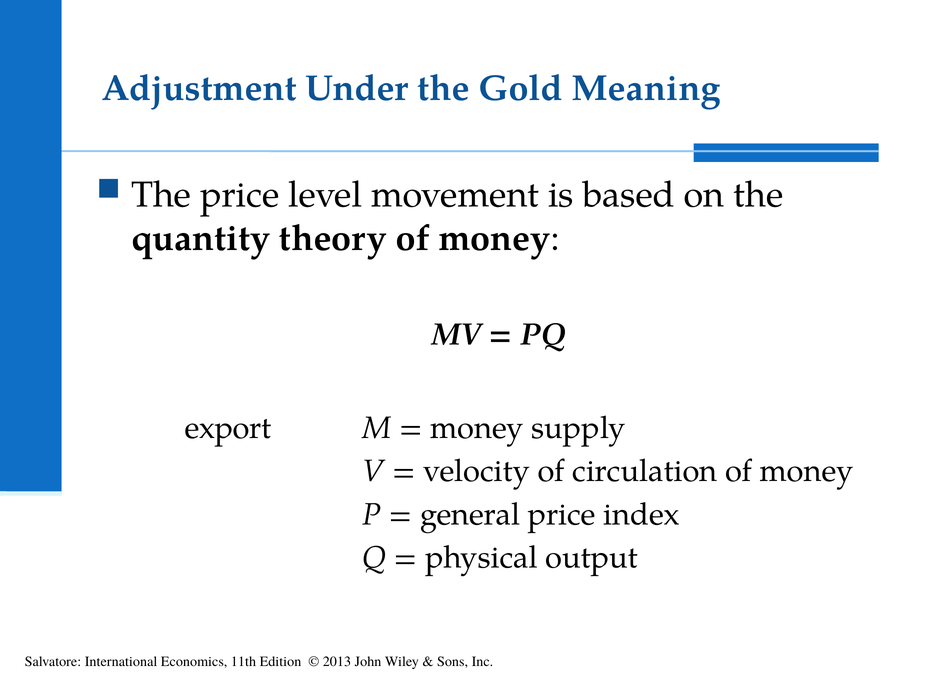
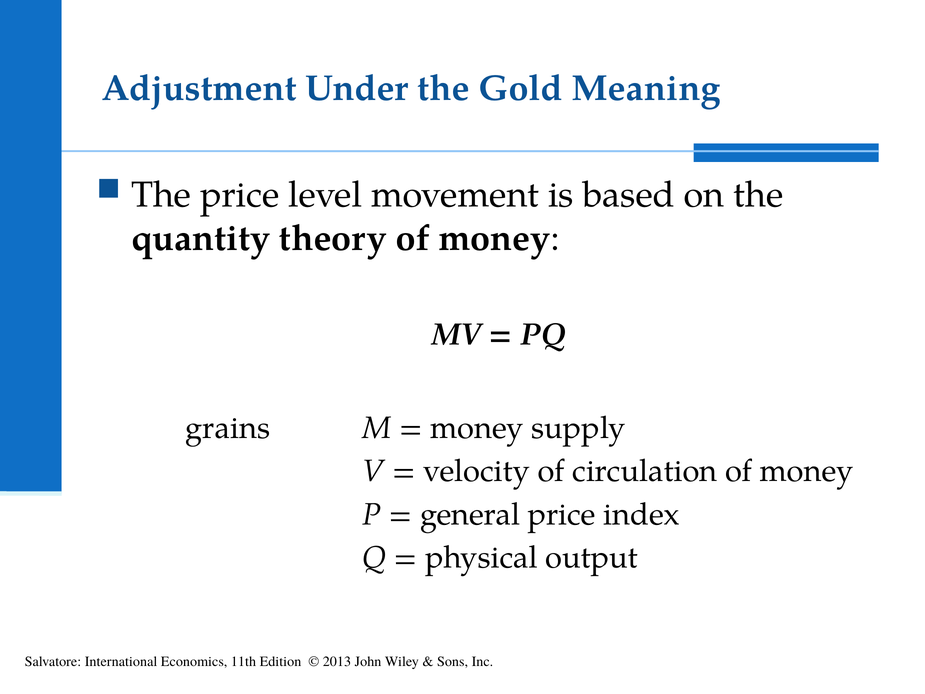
export: export -> grains (228, 428)
